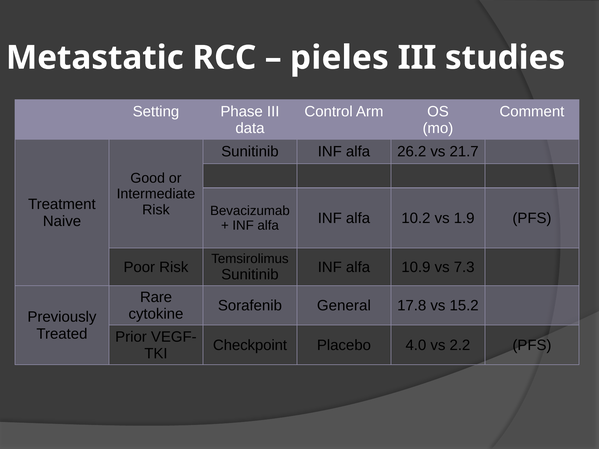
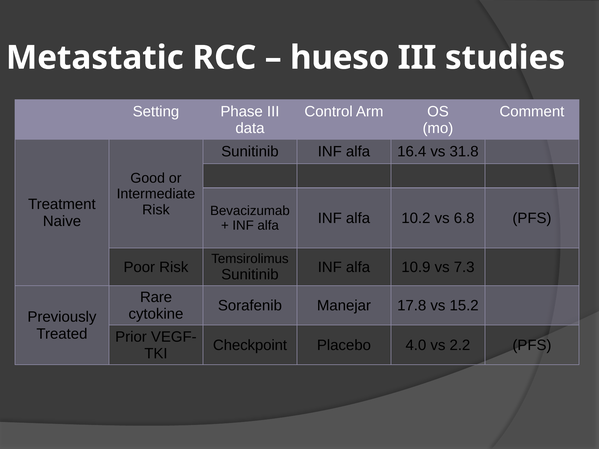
pieles: pieles -> hueso (340, 58)
26.2: 26.2 -> 16.4 (412, 152)
21.7: 21.7 -> 31.8 (464, 152)
1.9: 1.9 -> 6.8 (464, 218)
General: General -> Manejar (344, 306)
